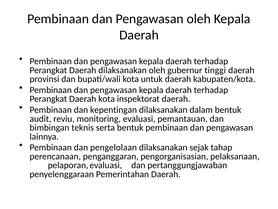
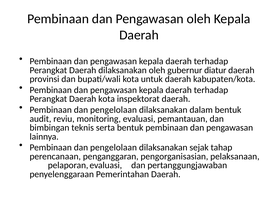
tinggi: tinggi -> diatur (215, 70)
kepentingan: kepentingan -> pengelolaan (114, 110)
